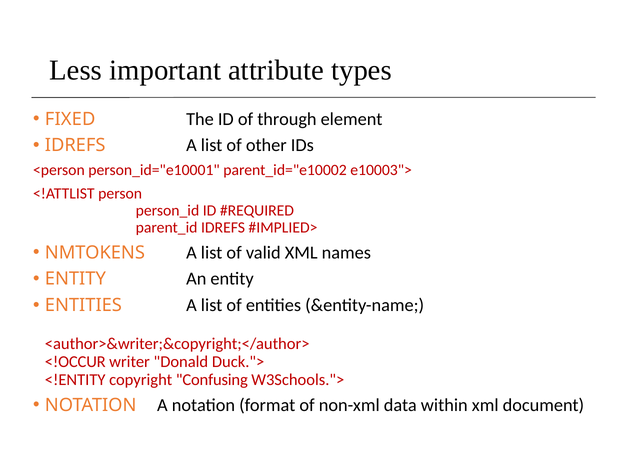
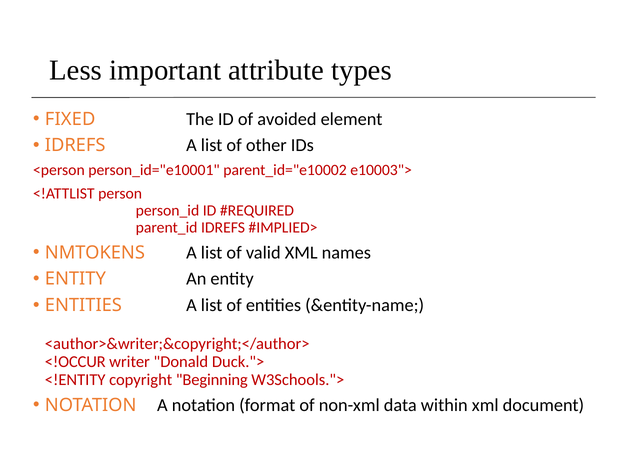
through: through -> avoided (287, 119)
Confusing: Confusing -> Beginning (212, 380)
